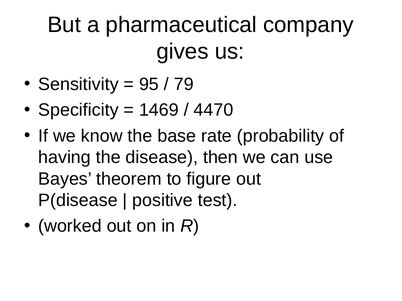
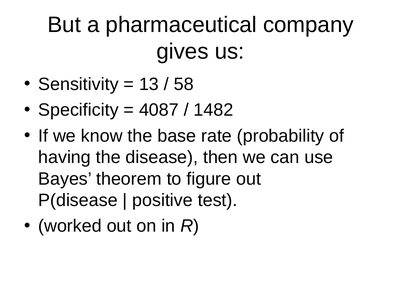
95: 95 -> 13 (149, 84)
79: 79 -> 58 (184, 84)
1469: 1469 -> 4087 (159, 110)
4470: 4470 -> 1482 (214, 110)
